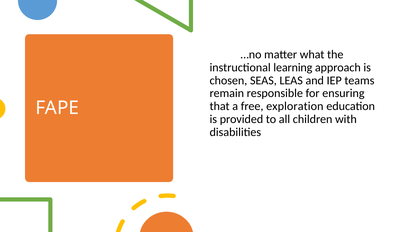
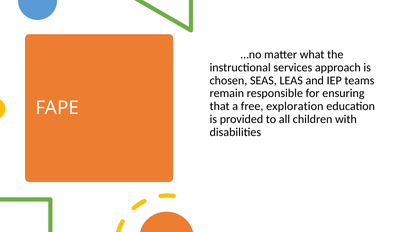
learning: learning -> services (293, 67)
